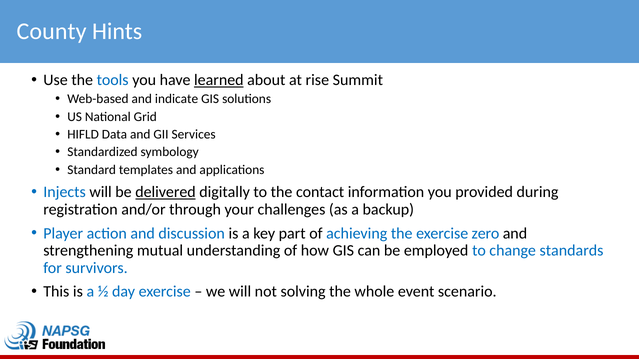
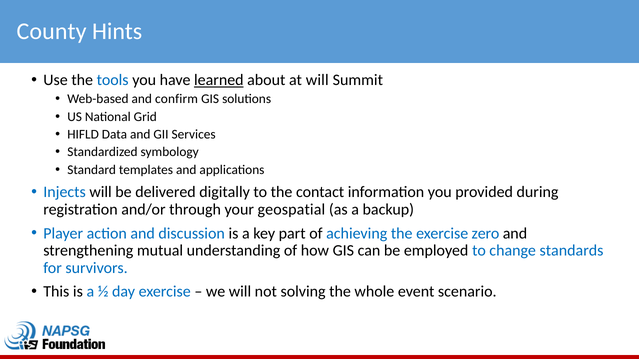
at rise: rise -> will (317, 80)
indicate: indicate -> confirm (177, 99)
delivered underline: present -> none (166, 192)
challenges: challenges -> geospatial (291, 210)
